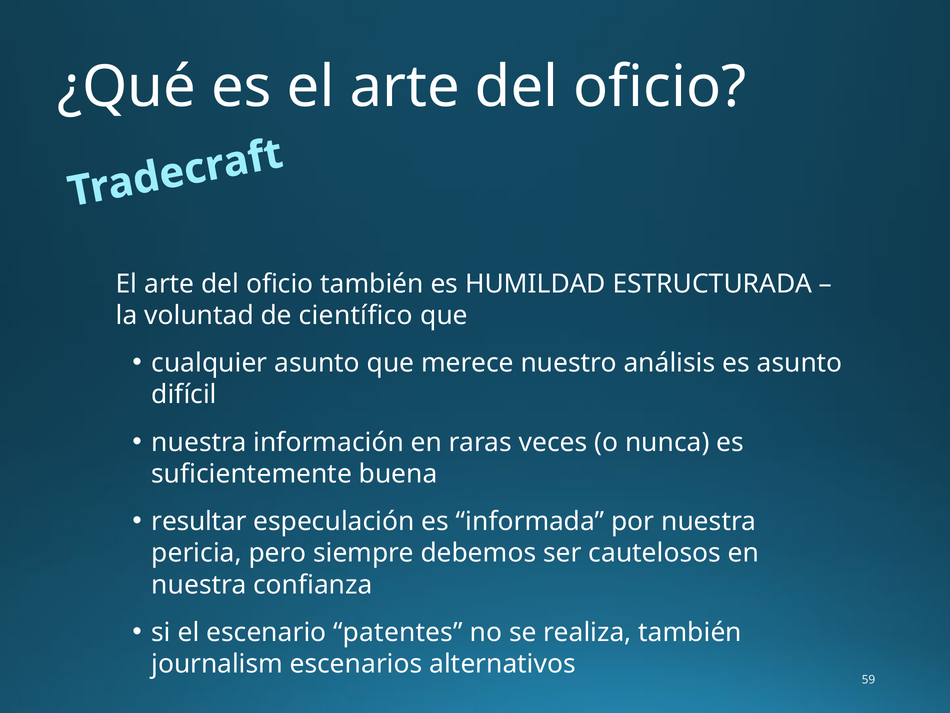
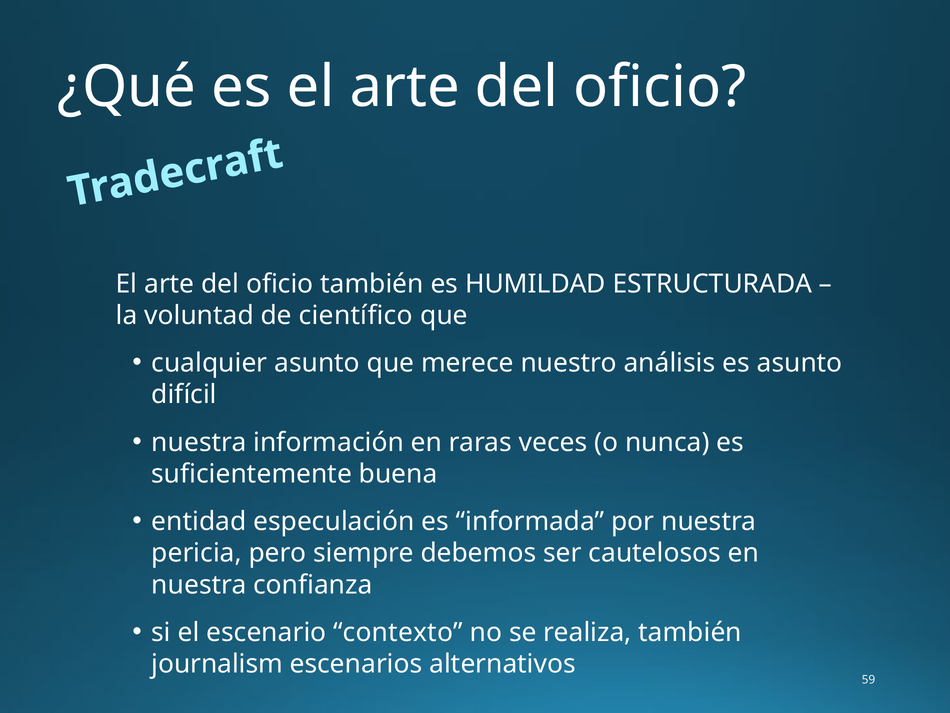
resultar: resultar -> entidad (199, 521)
patentes: patentes -> contexto (398, 632)
